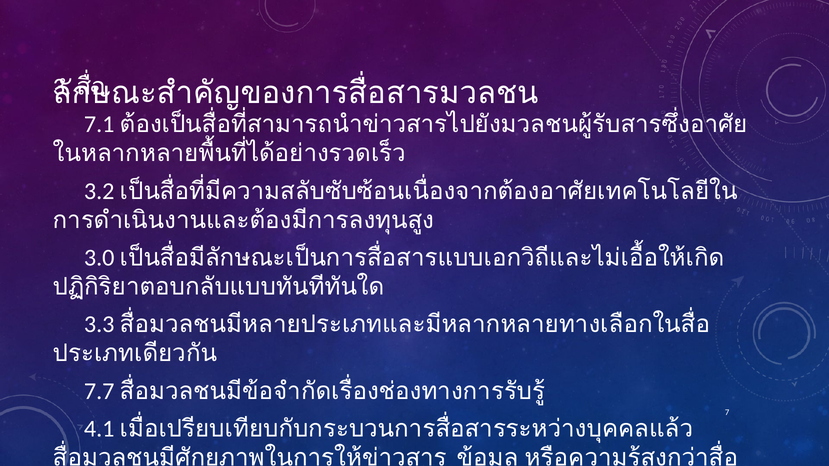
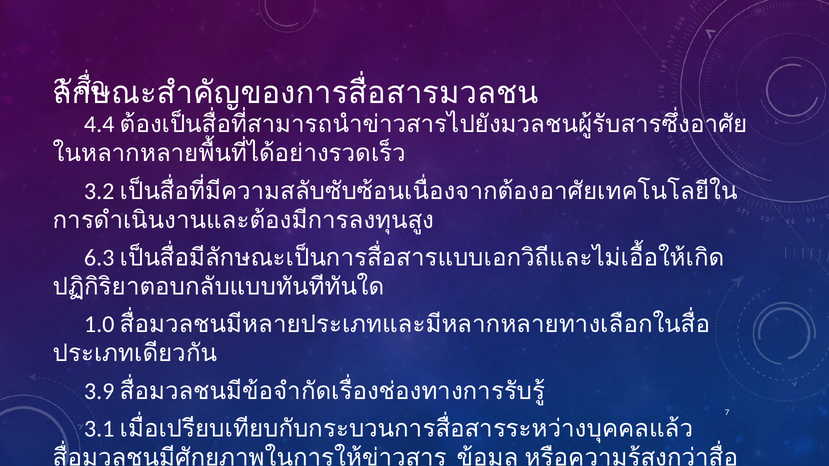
7.1: 7.1 -> 4.4 (99, 125)
3.0: 3.0 -> 6.3 (99, 258)
3.3: 3.3 -> 1.0 (99, 325)
7.7: 7.7 -> 3.9 (99, 391)
4.1: 4.1 -> 3.1 (99, 429)
